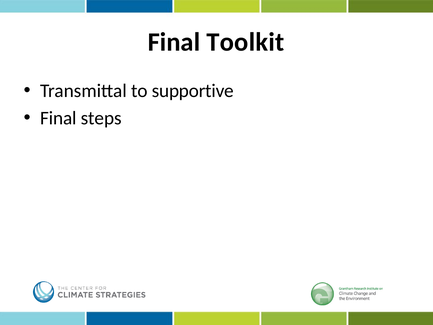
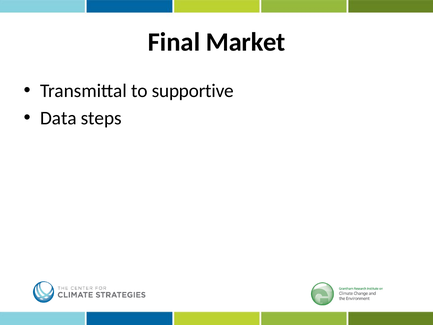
Toolkit: Toolkit -> Market (246, 42)
Final: Final -> Data (58, 118)
